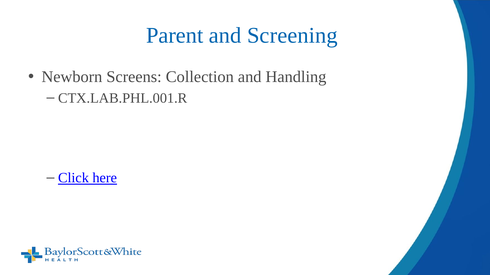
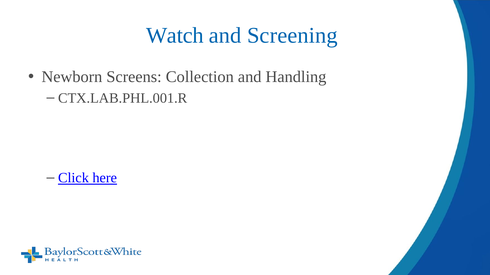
Parent: Parent -> Watch (175, 36)
